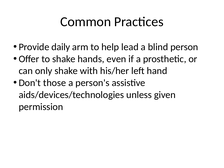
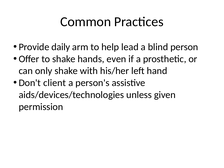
those: those -> client (55, 83)
